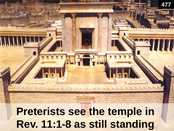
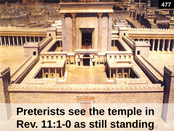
11:1-8: 11:1-8 -> 11:1-0 (56, 124)
